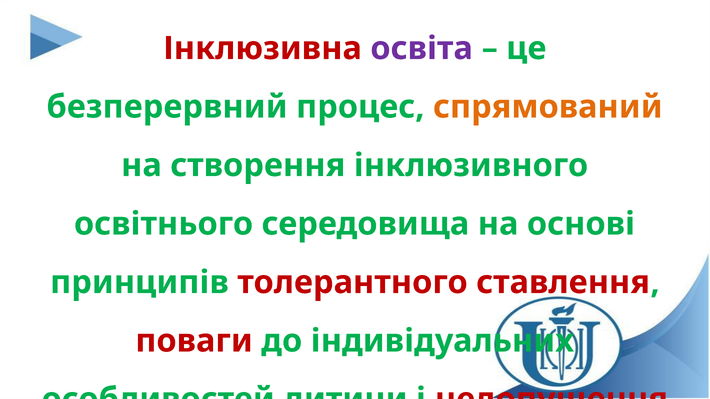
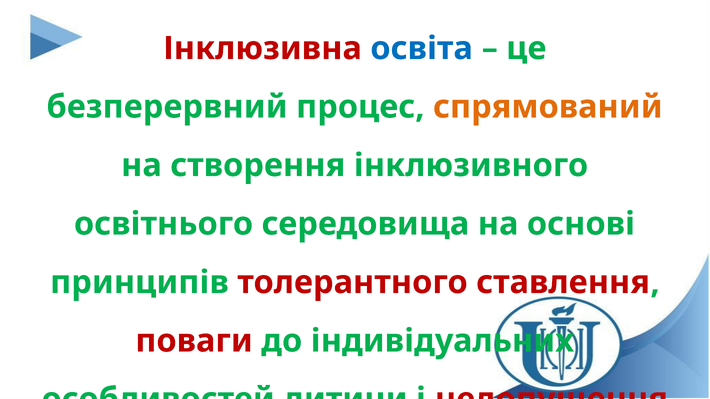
освіта colour: purple -> blue (422, 48)
